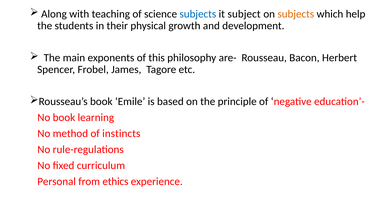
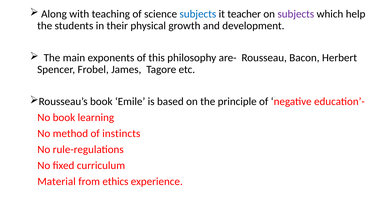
subject: subject -> teacher (244, 14)
subjects colour: orange -> purple (296, 14)
Personal: Personal -> Material (57, 182)
